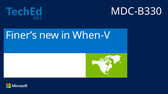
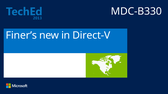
When-V: When-V -> Direct-V (91, 35)
